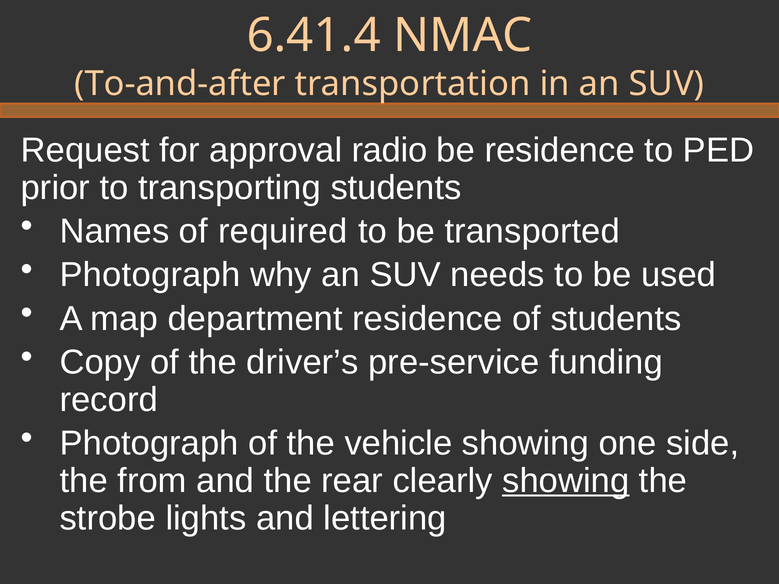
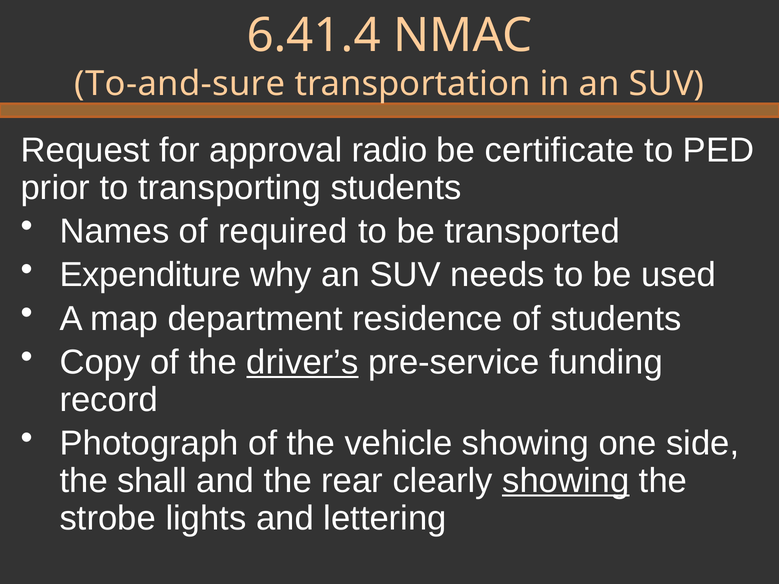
To-and-after: To-and-after -> To-and-sure (180, 84)
be residence: residence -> certificate (560, 150)
Photograph: Photograph -> Expenditure (150, 275)
driver’s underline: none -> present (302, 362)
from: from -> shall (152, 481)
